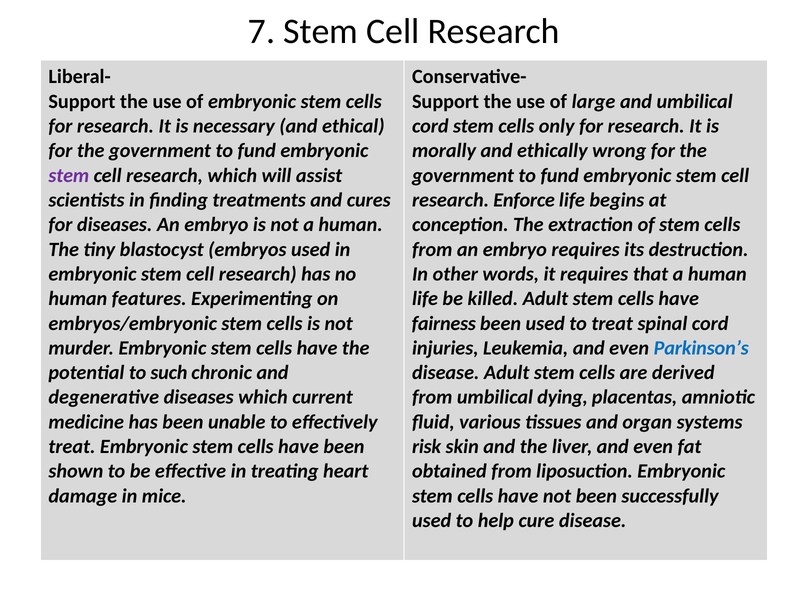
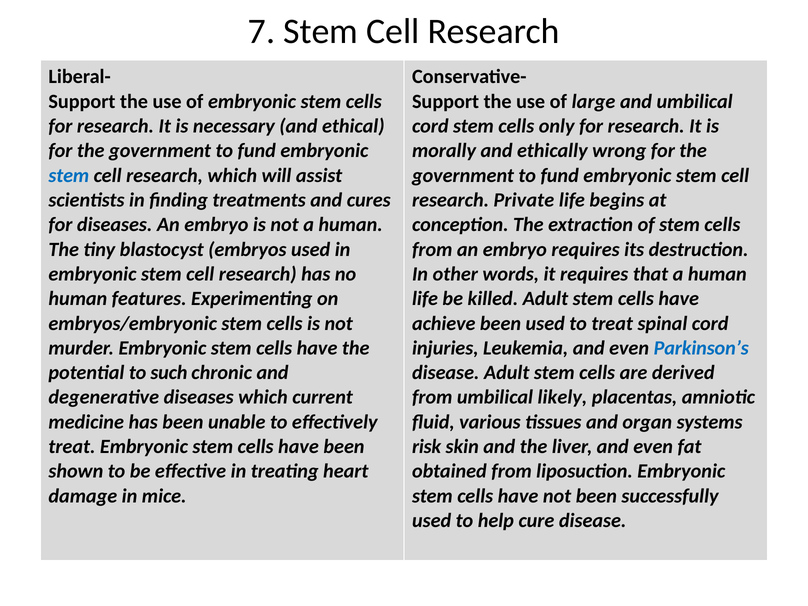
stem colour: purple -> blue (69, 175)
Enforce: Enforce -> Private (524, 200)
fairness: fairness -> achieve (444, 323)
dying: dying -> likely (562, 397)
